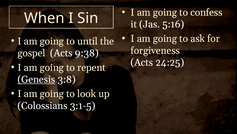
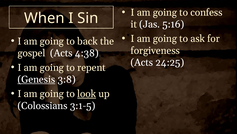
until: until -> back (87, 41)
9:38: 9:38 -> 4:38 (87, 53)
look underline: none -> present (87, 93)
